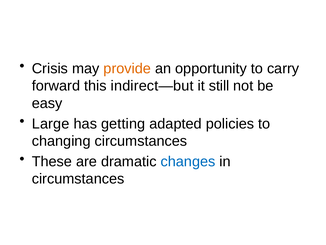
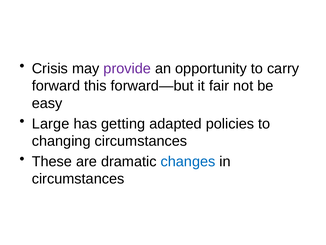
provide colour: orange -> purple (127, 68)
indirect—but: indirect—but -> forward—but (152, 86)
still: still -> fair (219, 86)
